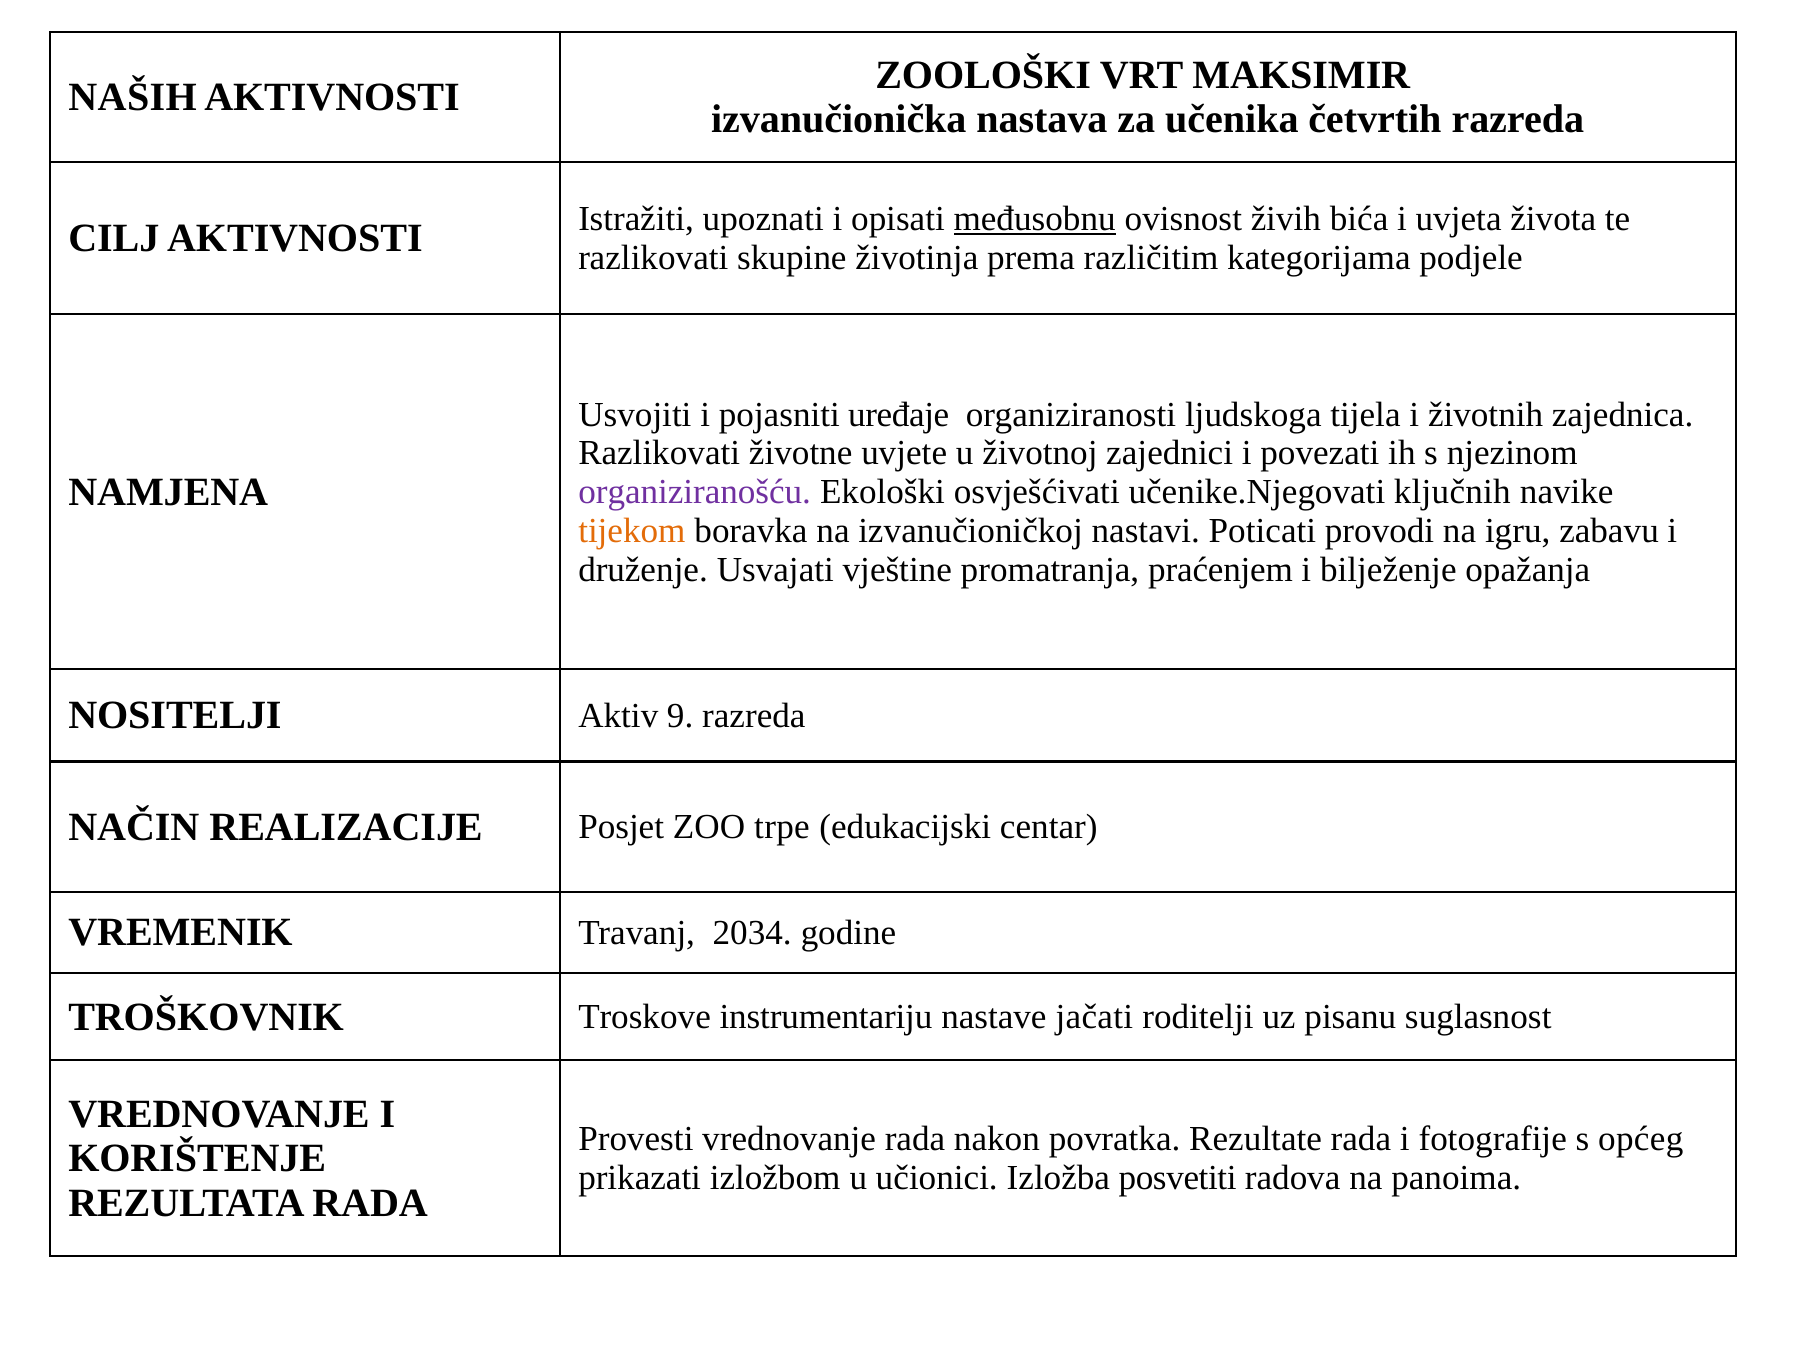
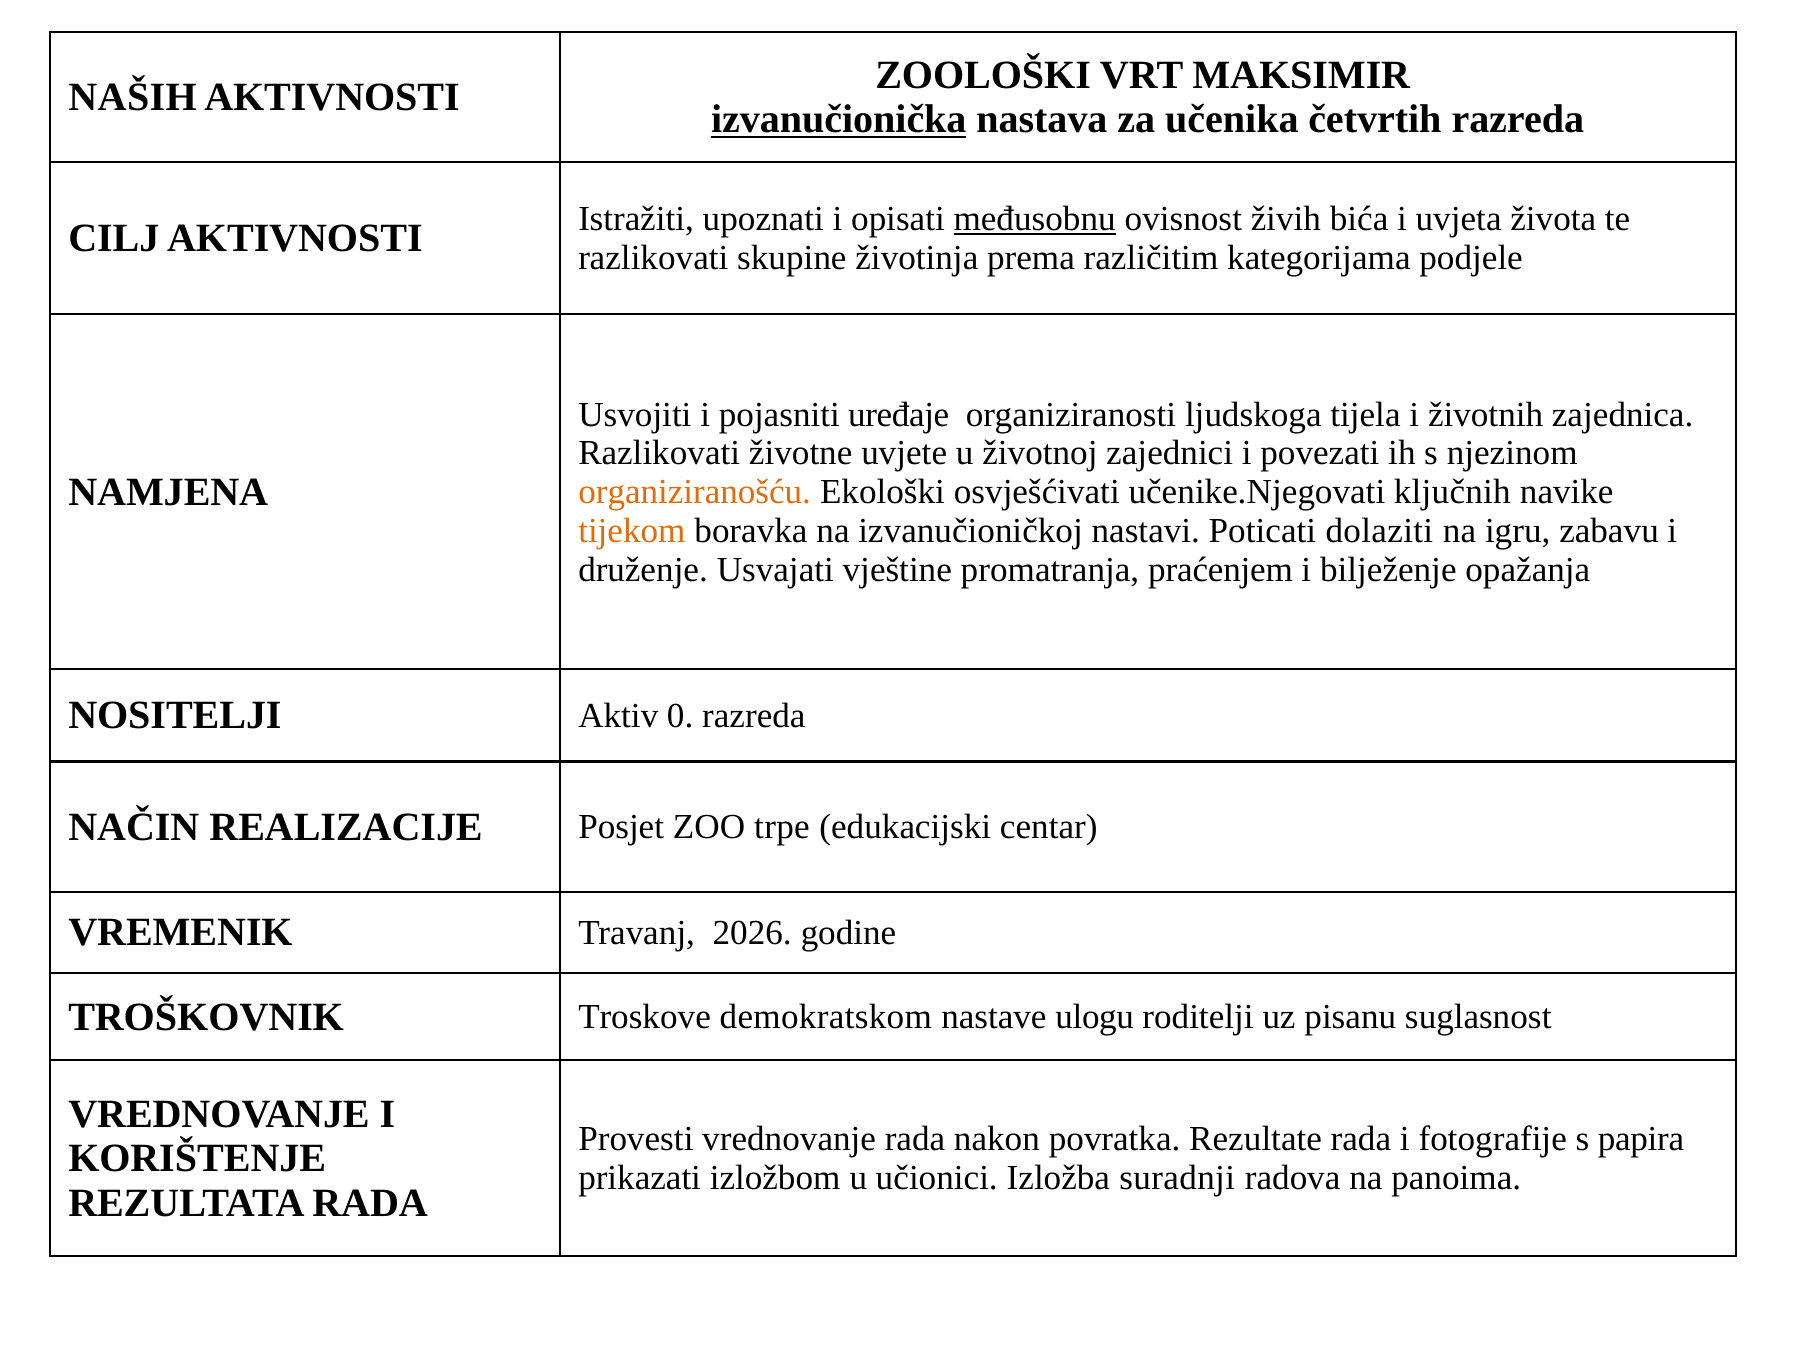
izvanučionička underline: none -> present (839, 120)
organiziranošću colour: purple -> orange (695, 492)
provodi: provodi -> dolaziti (1379, 531)
9: 9 -> 0 (680, 716)
2034: 2034 -> 2026 (752, 933)
instrumentariju: instrumentariju -> demokratskom (826, 1017)
jačati: jačati -> ulogu (1095, 1017)
općeg: općeg -> papira (1641, 1139)
posvetiti: posvetiti -> suradnji (1177, 1178)
